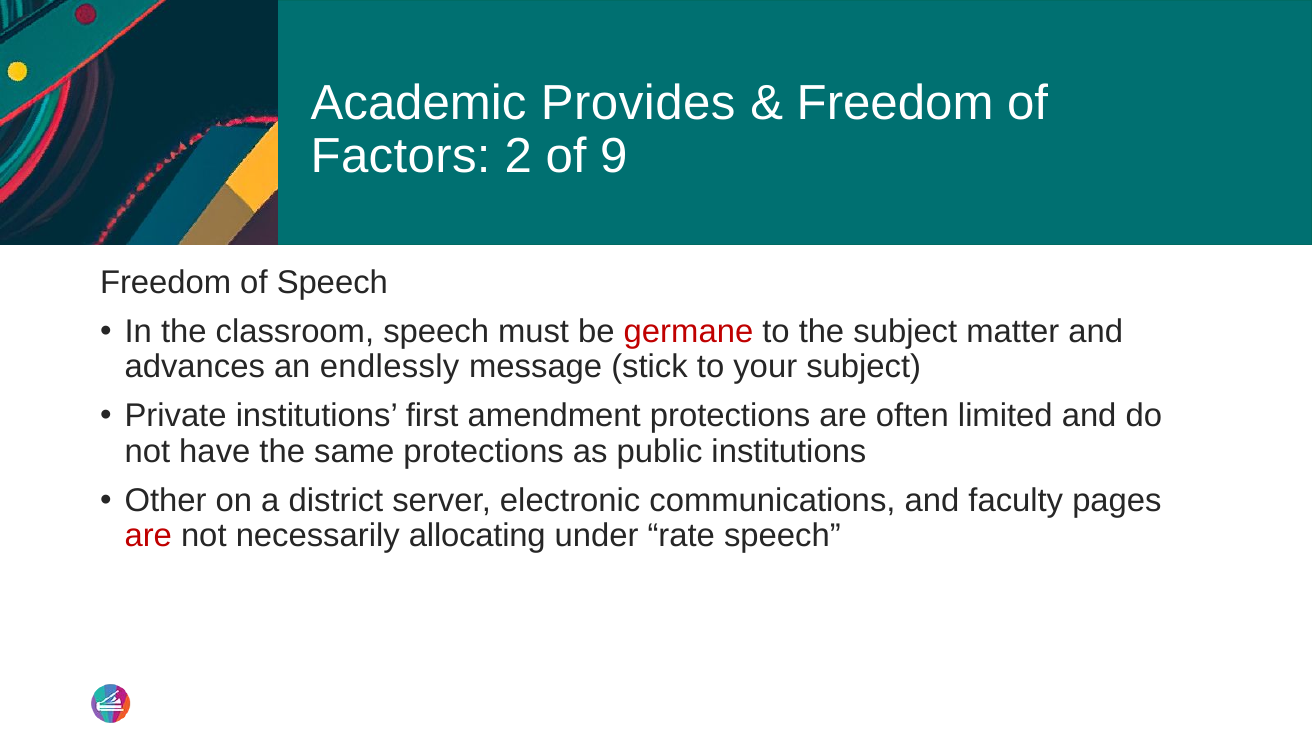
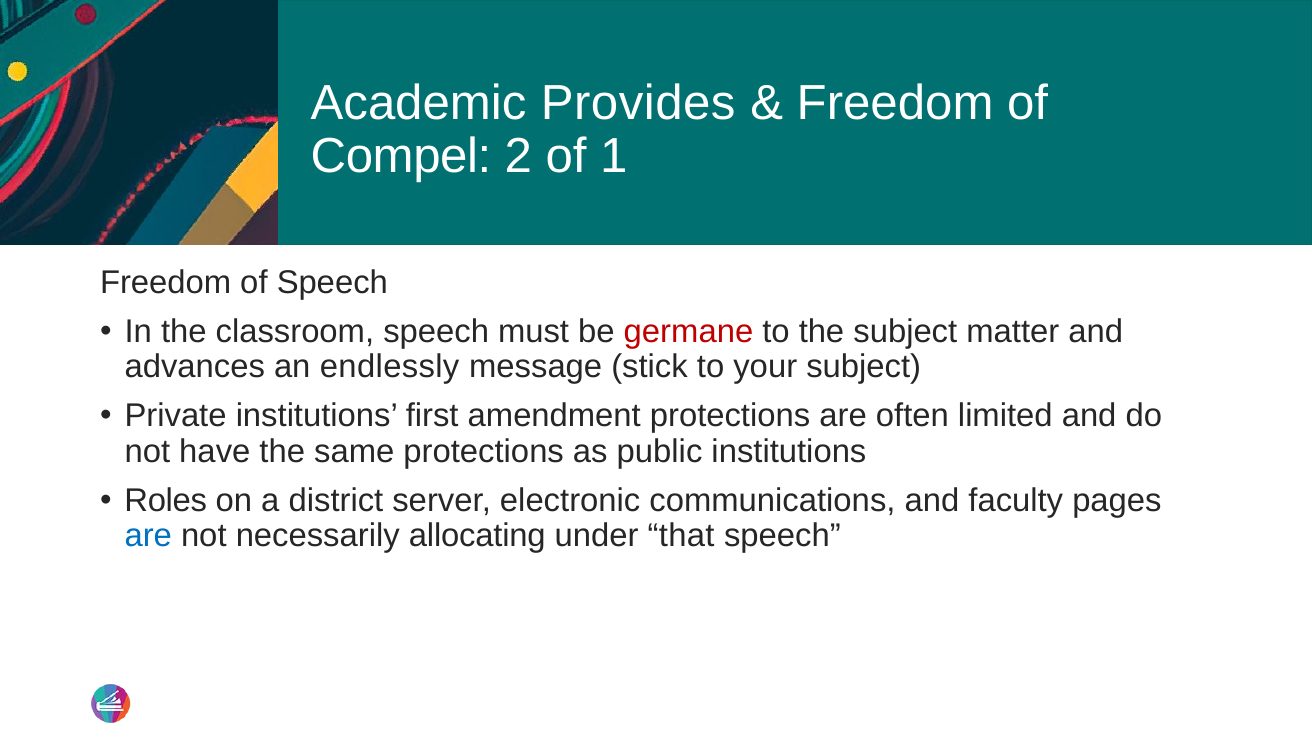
Factors: Factors -> Compel (401, 156)
9: 9 -> 1 (614, 156)
Other: Other -> Roles (166, 500)
are colour: red -> blue (148, 536)
rate: rate -> that (681, 536)
